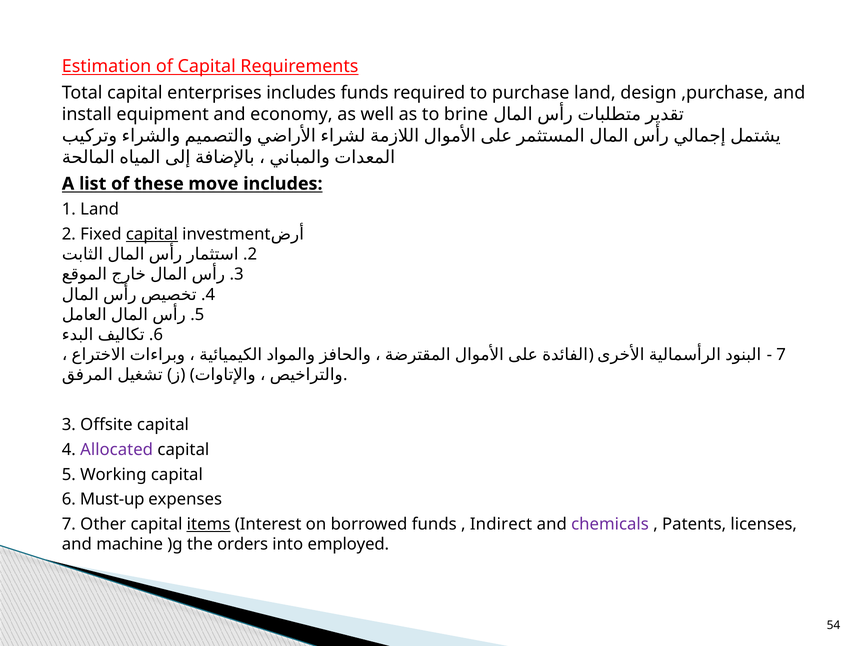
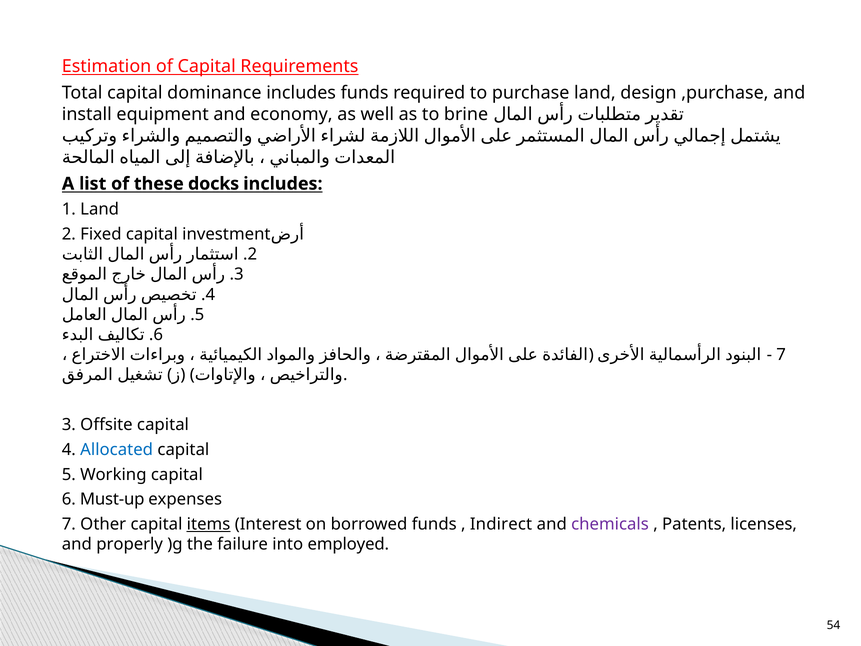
enterprises: enterprises -> dominance (214, 93)
move: move -> docks (214, 184)
capital underline: present -> none (152, 234)
Allocated colour: purple -> blue (117, 449)
machine: machine -> properly (130, 544)
orders: orders -> failure (243, 544)
